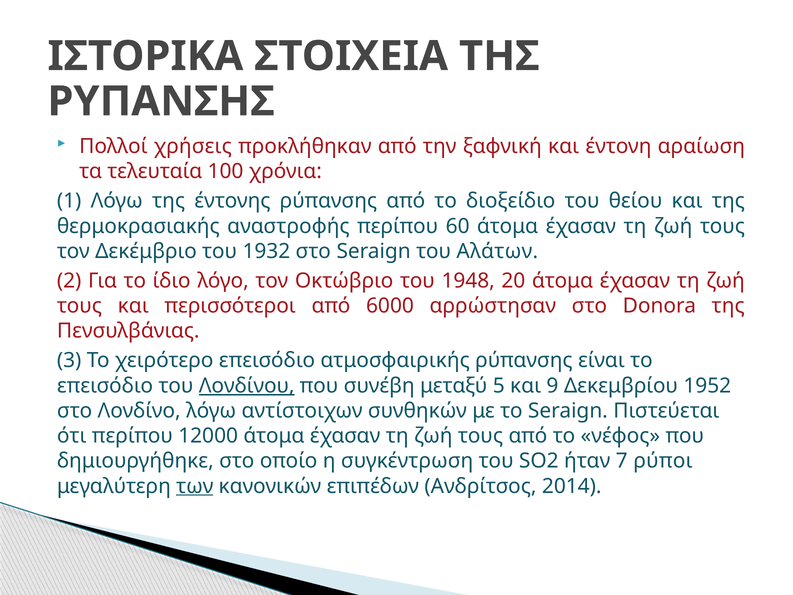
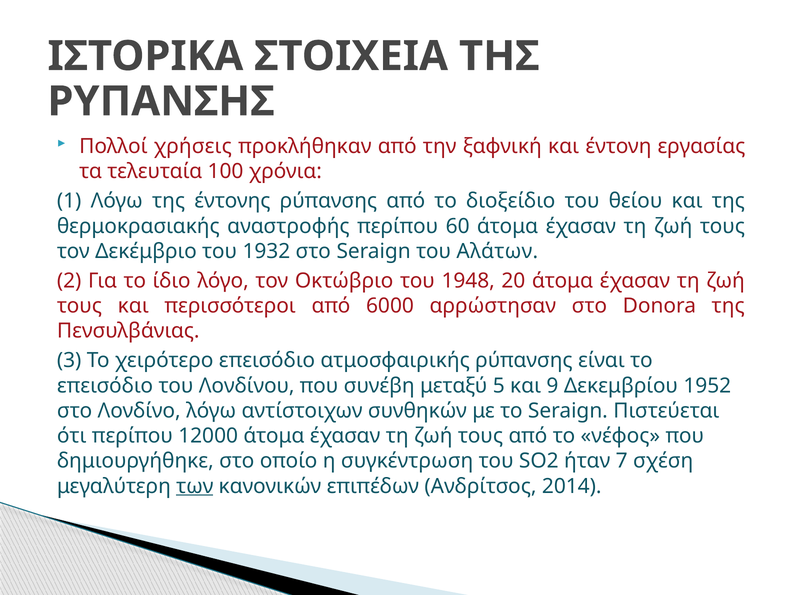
αραίωση: αραίωση -> εργασίας (701, 146)
Λονδίνου underline: present -> none (247, 386)
ρύποι: ρύποι -> σχέση (663, 461)
